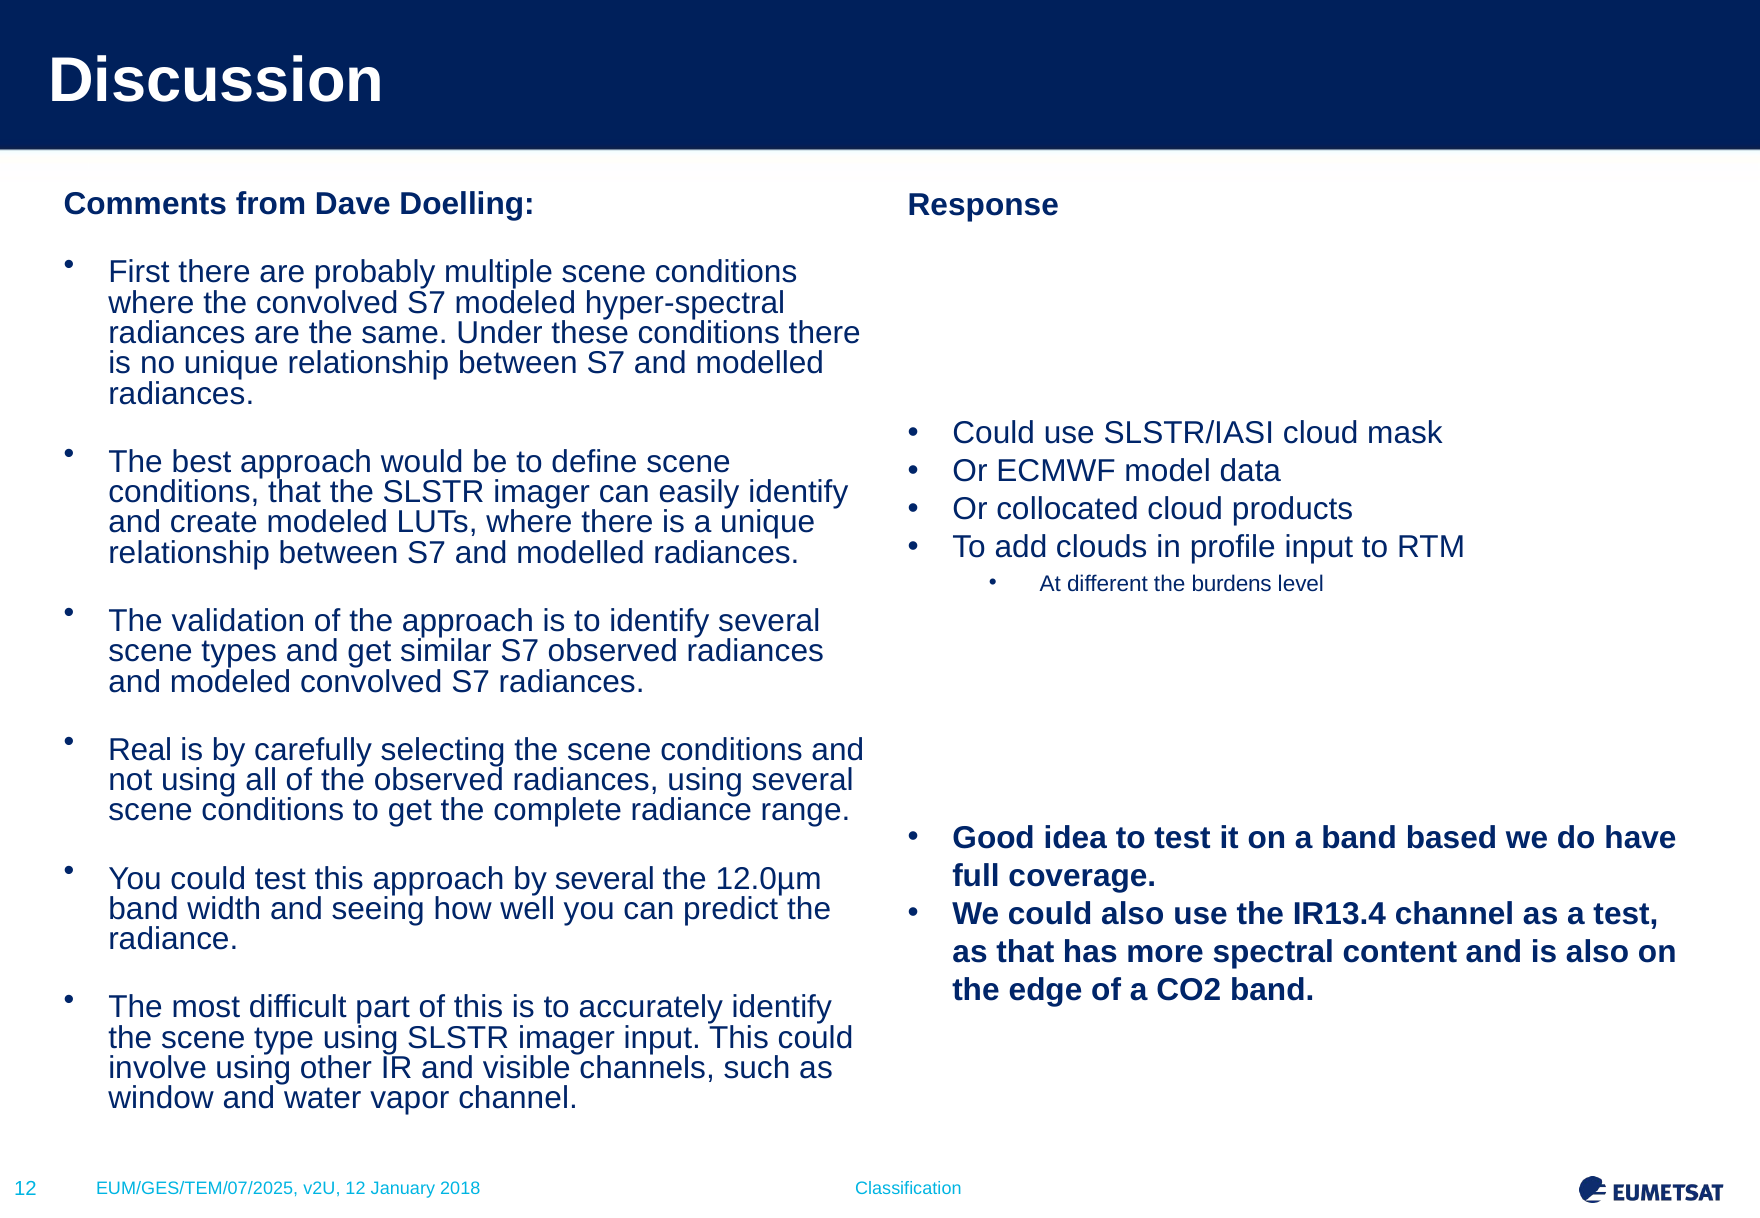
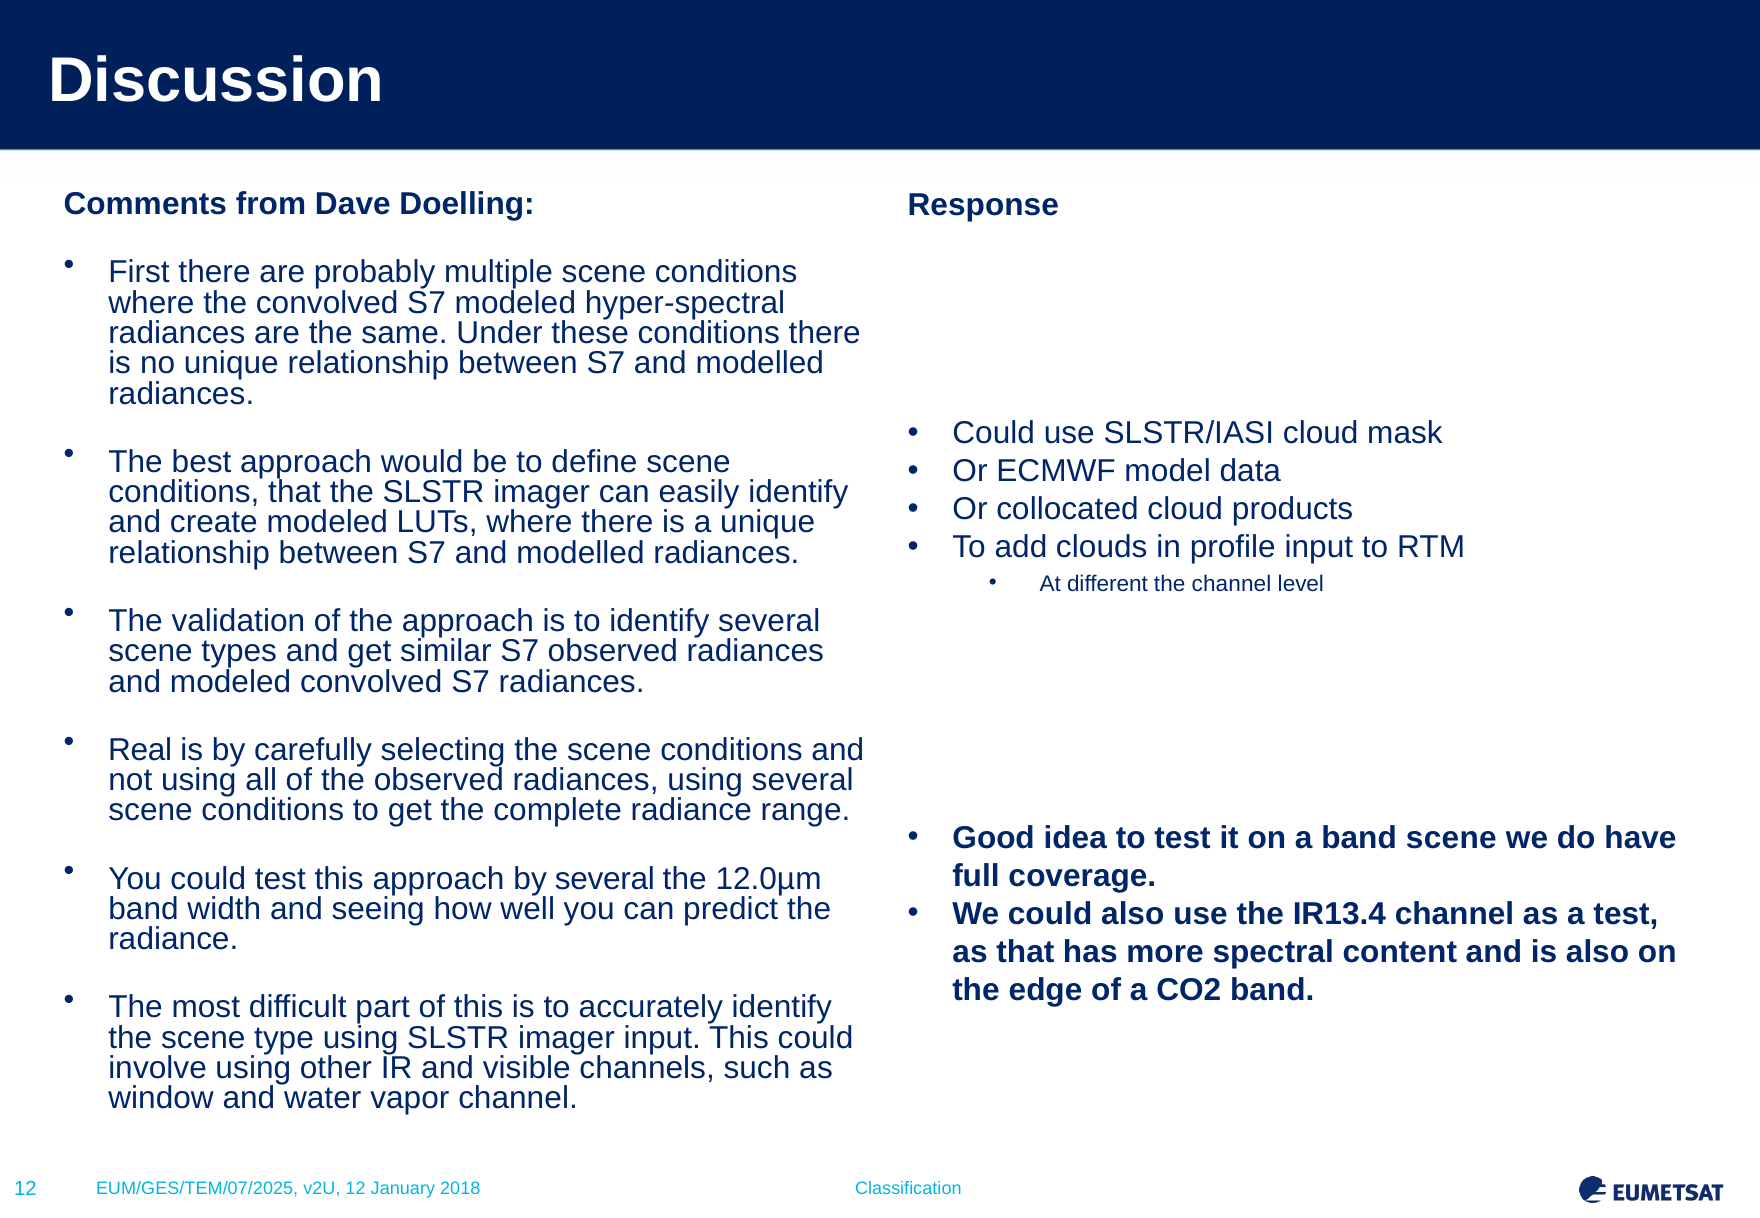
the burdens: burdens -> channel (1231, 584)
band based: based -> scene (1451, 838)
